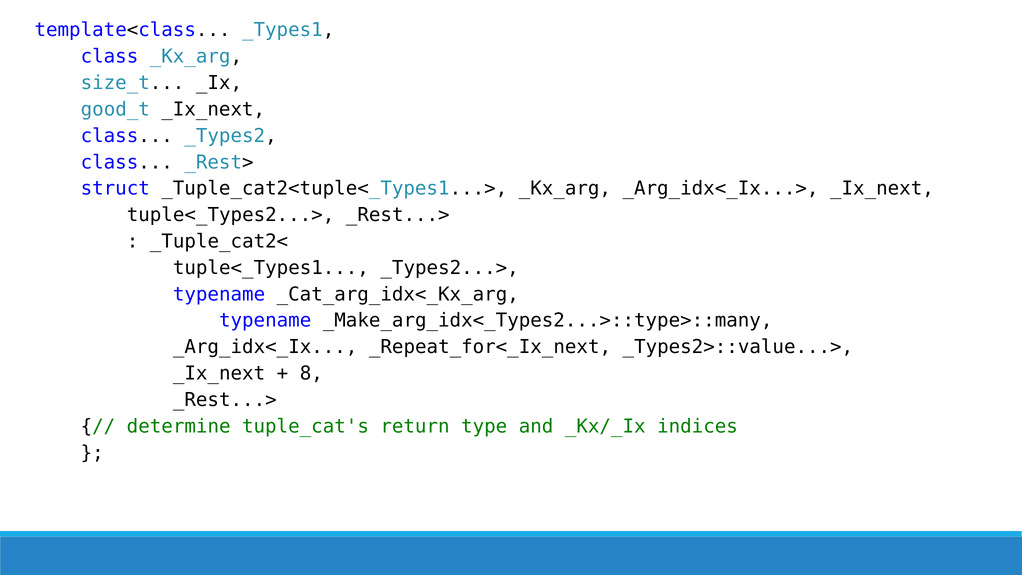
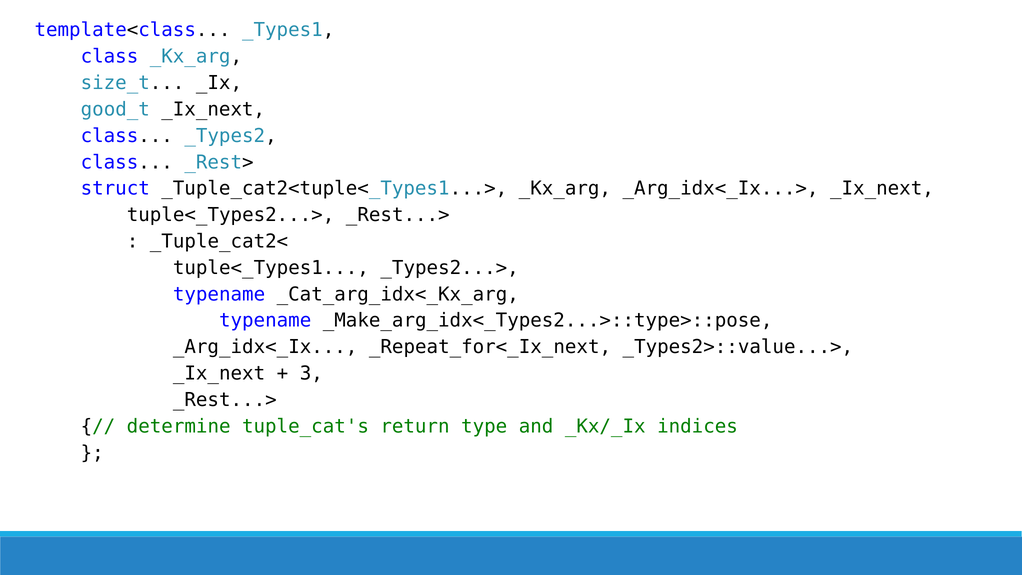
_Make_arg_idx<_Types2...>::type>::many: _Make_arg_idx<_Types2...>::type>::many -> _Make_arg_idx<_Types2...>::type>::pose (548, 321)
8: 8 -> 3 (311, 373)
